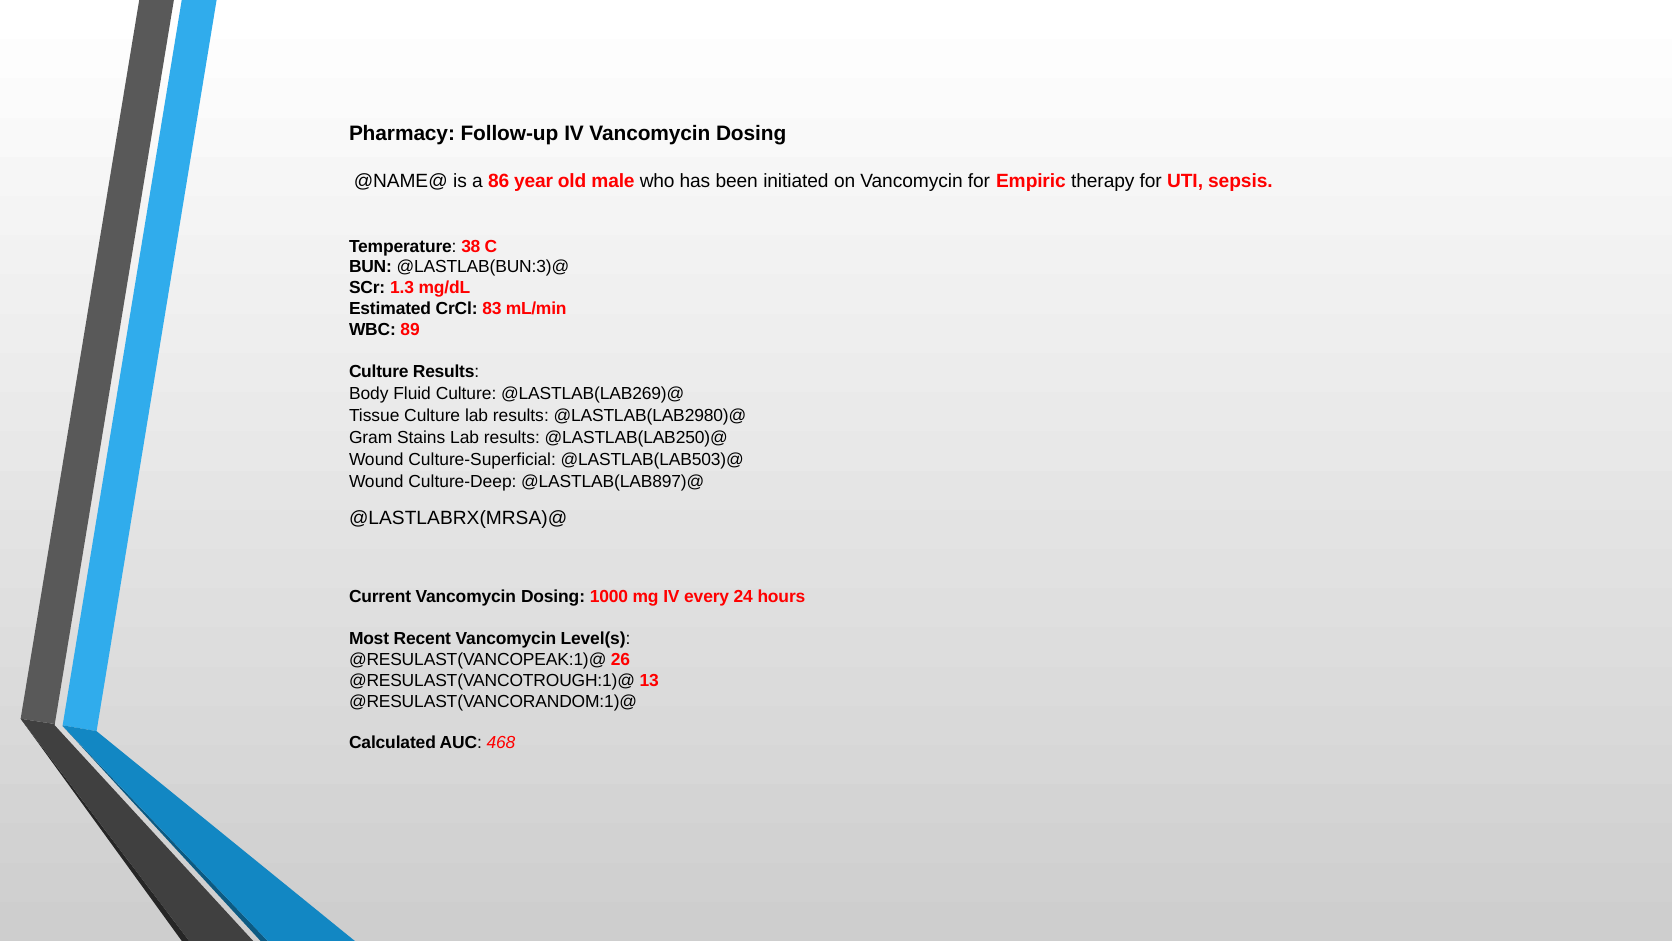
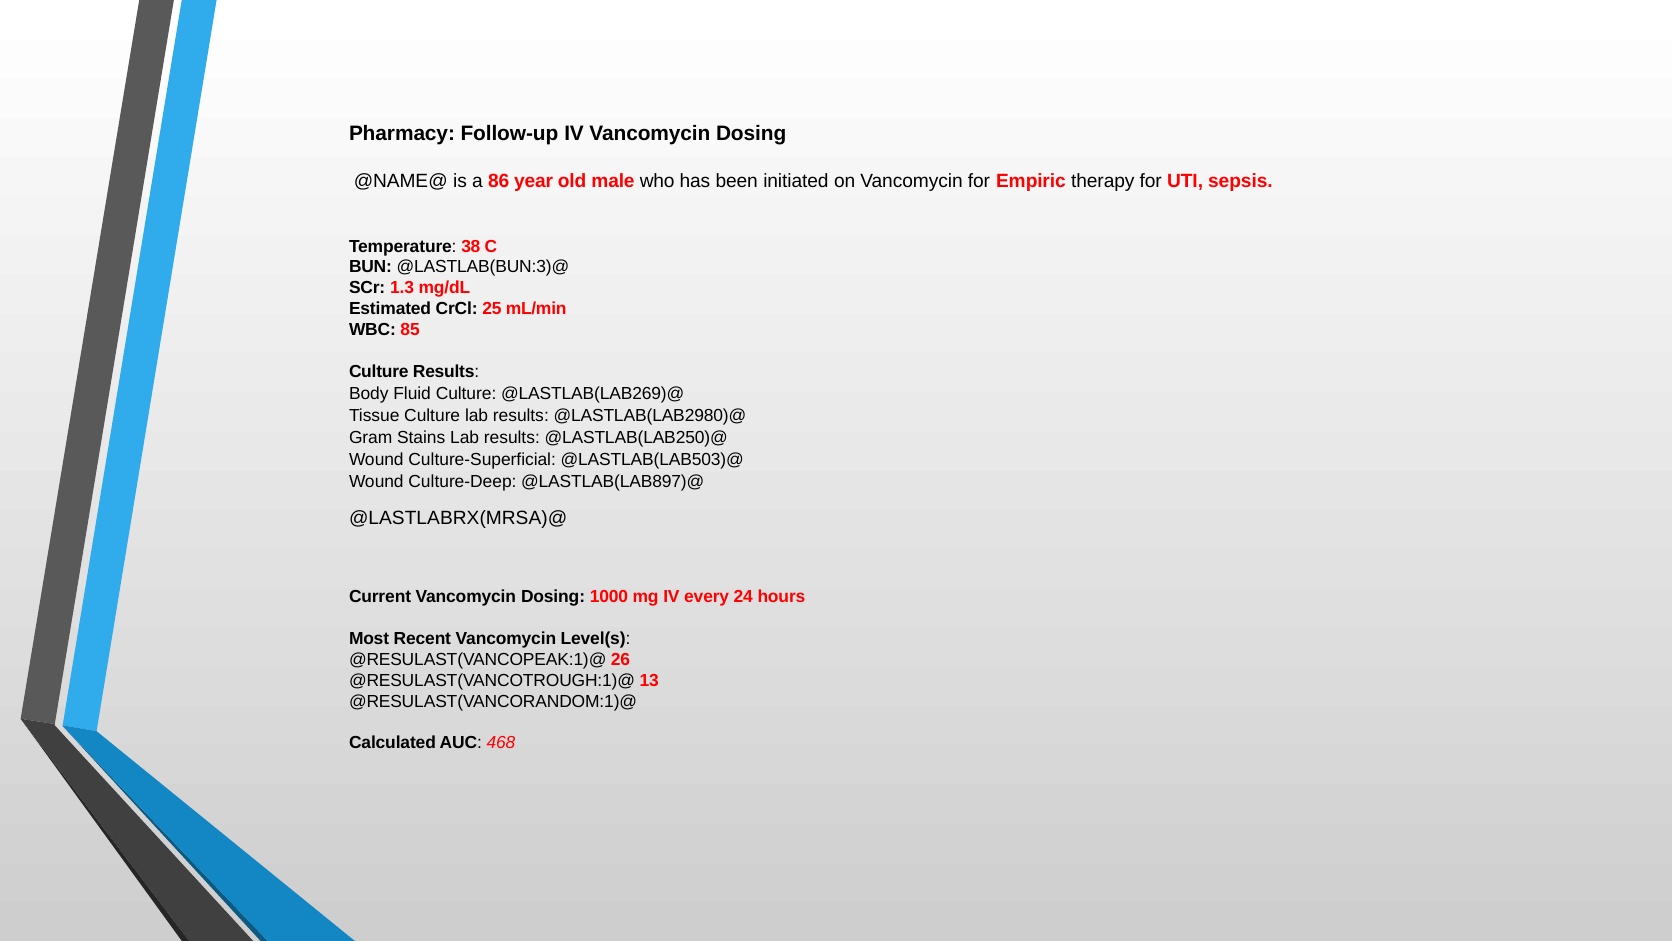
83: 83 -> 25 (492, 309)
89: 89 -> 85 (410, 330)
